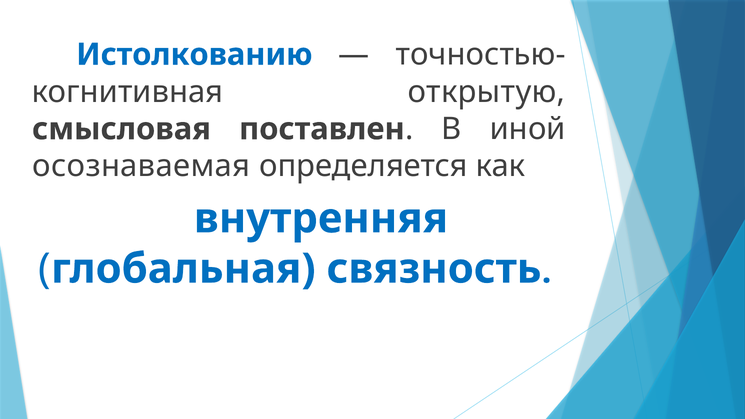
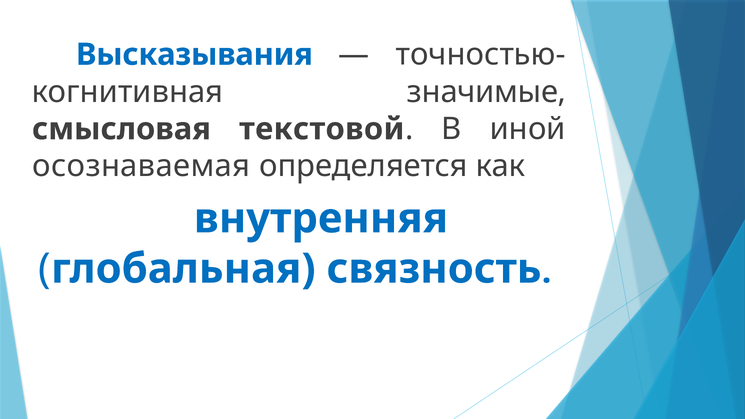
Истолкованию: Истолкованию -> Высказывания (194, 55)
открытую: открытую -> значимые (487, 92)
поставлен: поставлен -> текстовой (322, 129)
